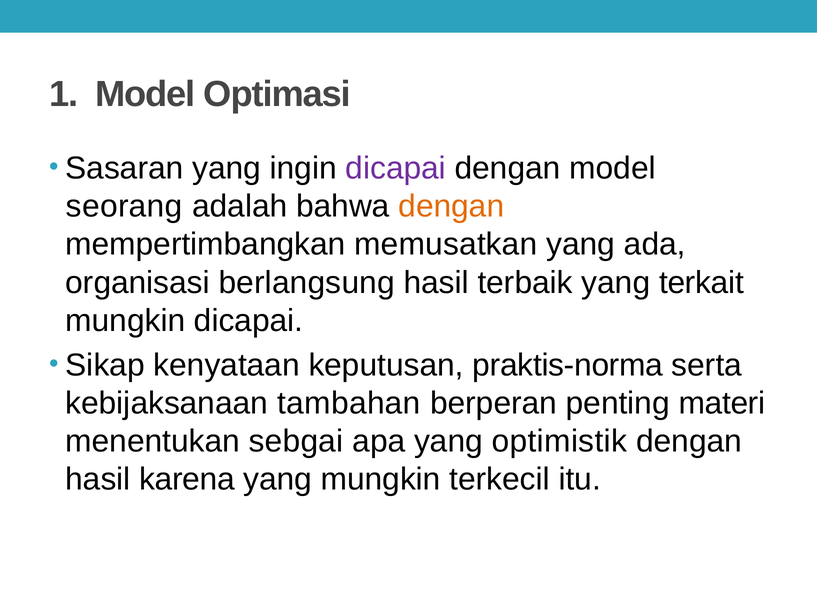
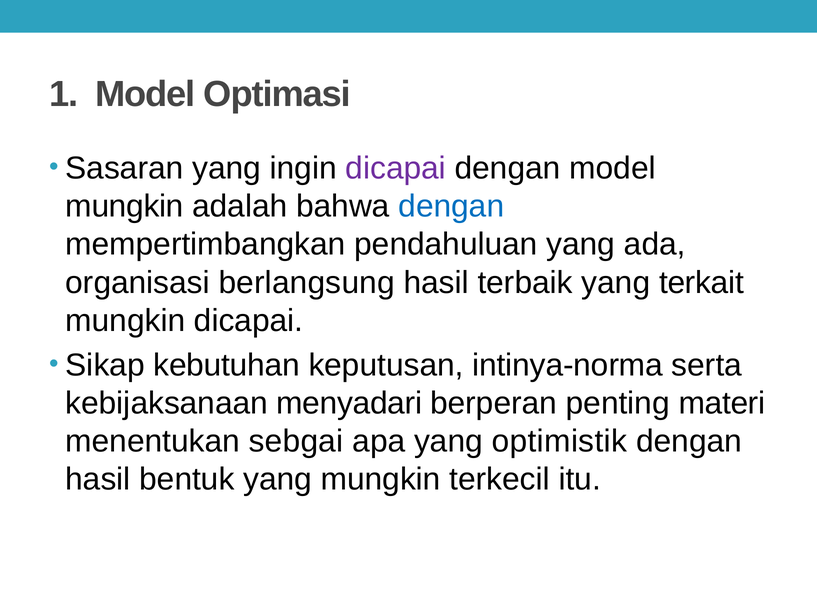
seorang: seorang -> mungkin (124, 206)
dengan colour: orange -> blue (451, 206)
memusatkan: memusatkan -> pendahuluan (446, 244)
kenyataan: kenyataan -> kebutuhan (227, 365)
praktis-norma: praktis-norma -> intinya-norma (568, 365)
tambahan: tambahan -> menyadari (349, 403)
karena: karena -> bentuk (187, 479)
